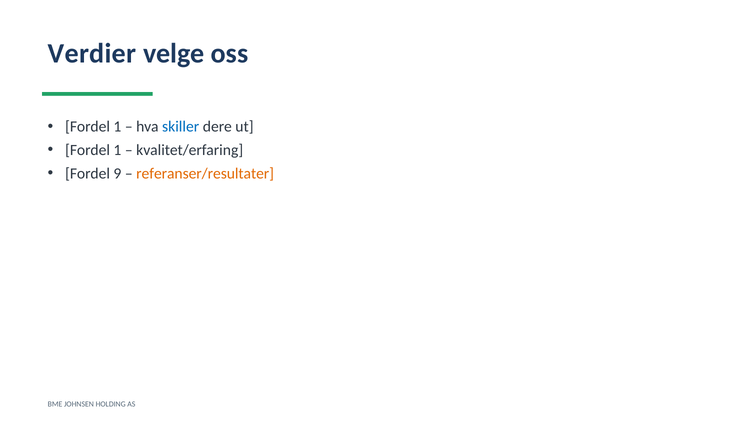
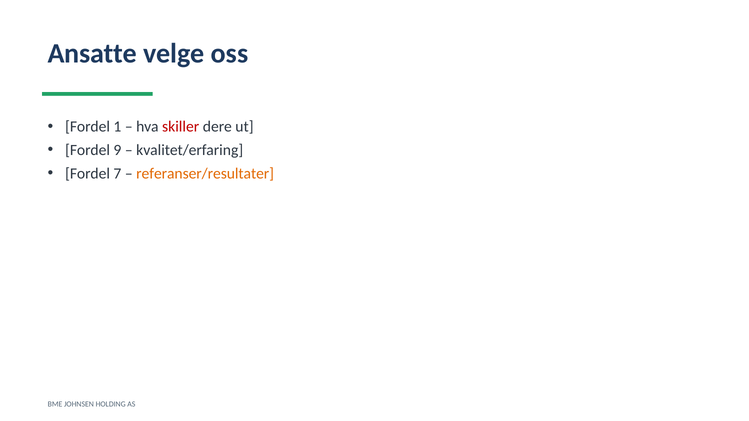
Verdier: Verdier -> Ansatte (92, 53)
skiller colour: blue -> red (181, 127)
1: 1 -> 9 (117, 150)
9: 9 -> 7 (117, 174)
